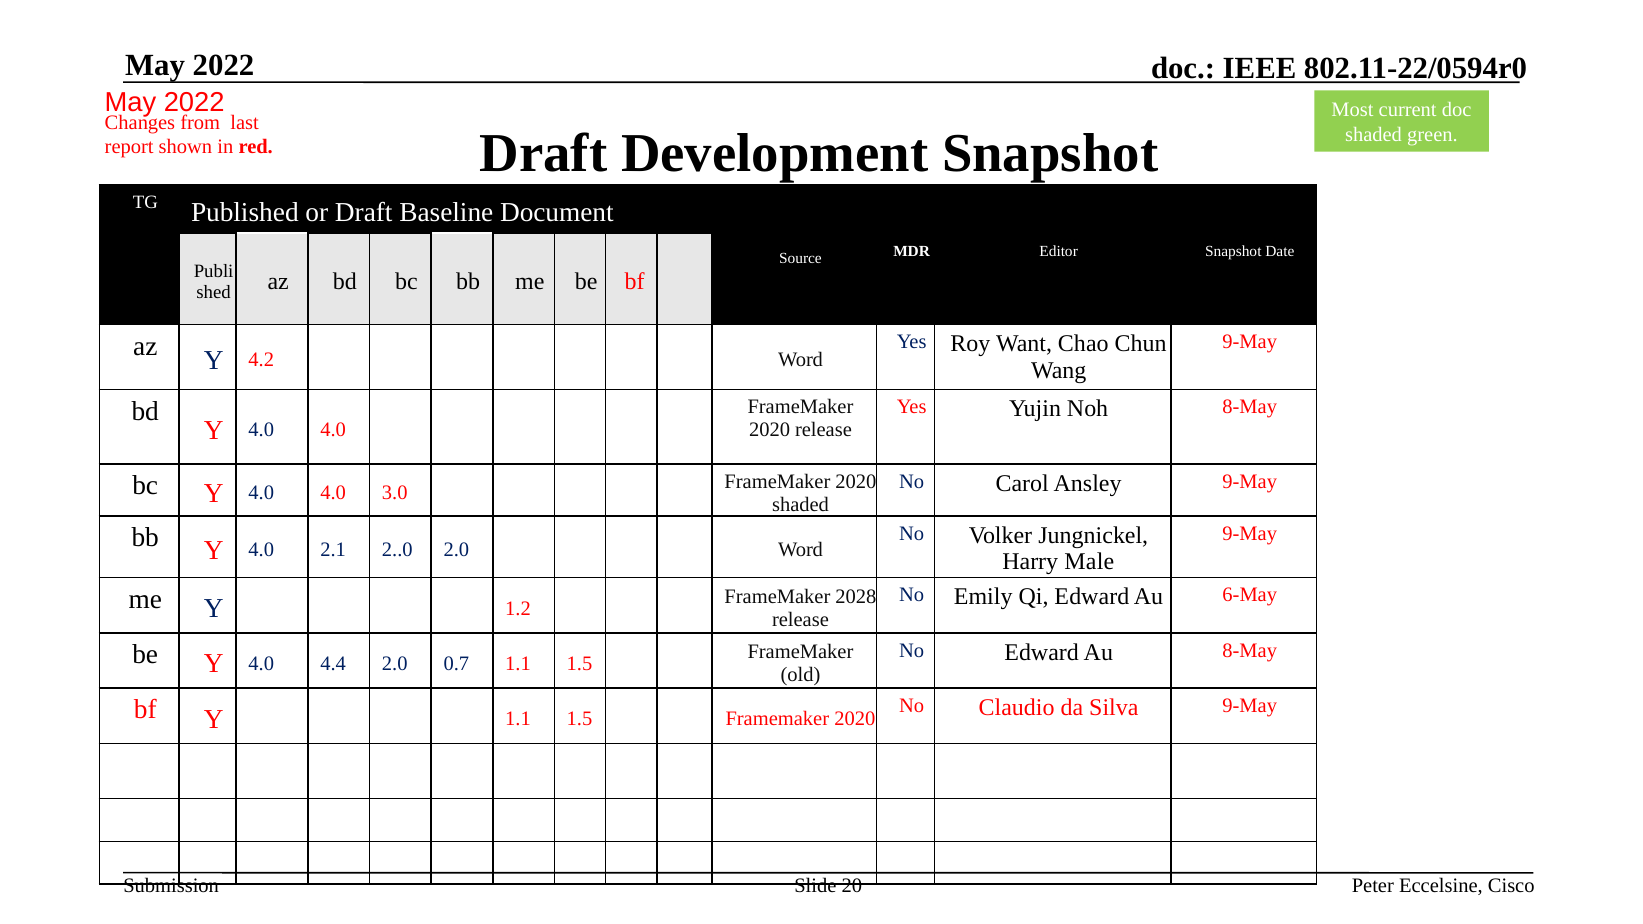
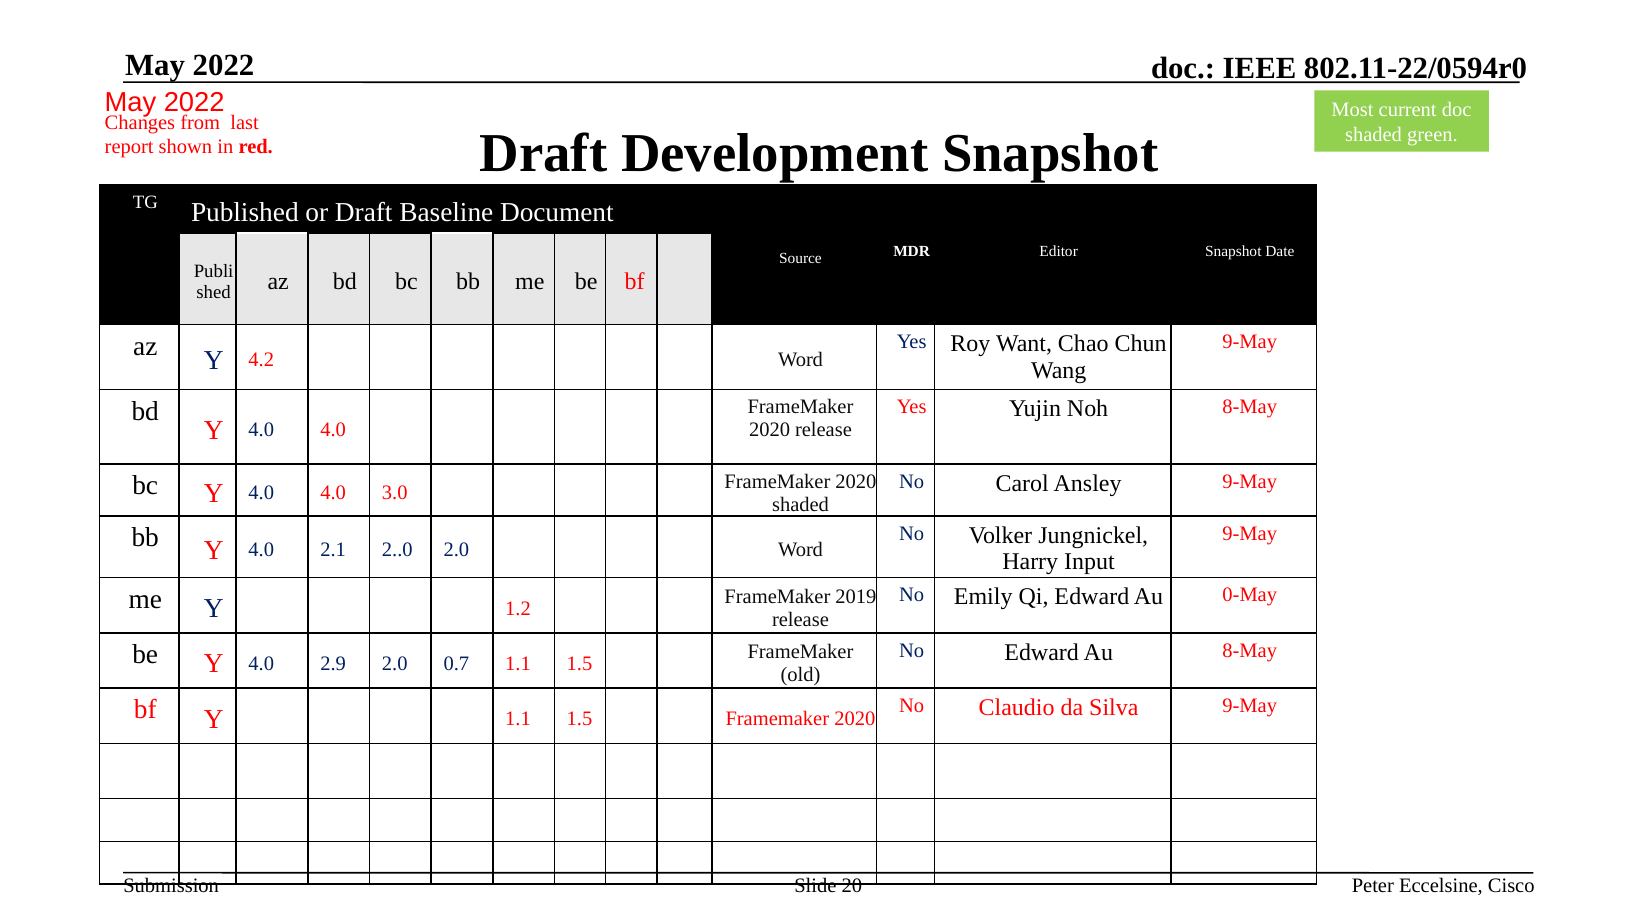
Male: Male -> Input (1090, 562)
6-May: 6-May -> 0-May (1250, 595)
2028: 2028 -> 2019 (856, 597)
4.4: 4.4 -> 2.9 (333, 664)
